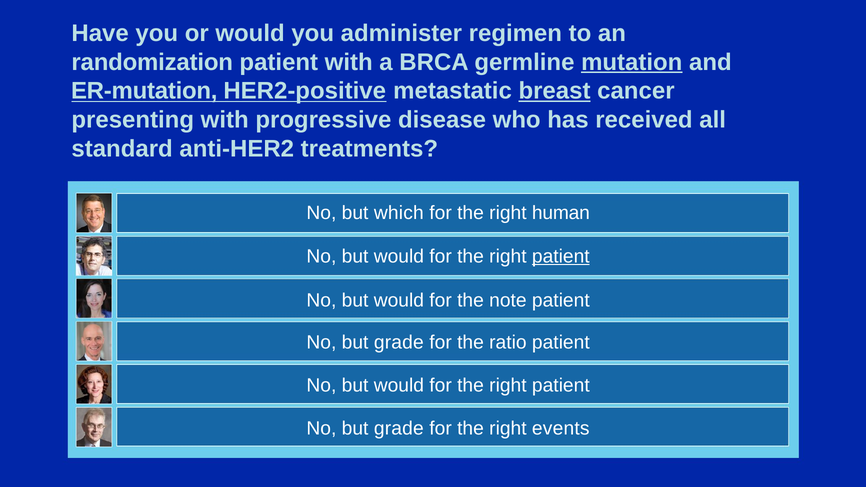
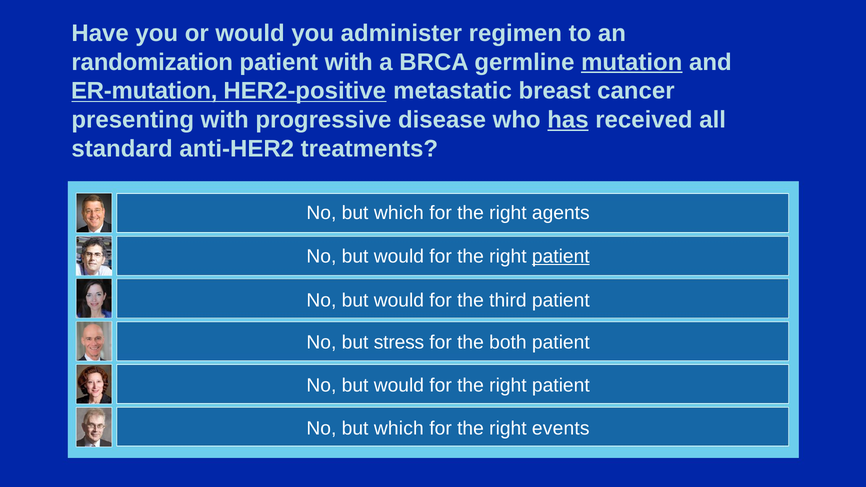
breast underline: present -> none (555, 91)
has underline: none -> present (568, 120)
human: human -> agents (561, 213)
note: note -> third (508, 300)
grade: grade -> stress (399, 342)
ratio: ratio -> both (508, 342)
grade: grade -> which (399, 428)
